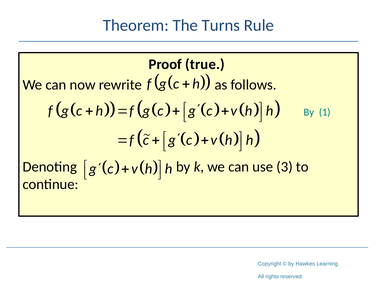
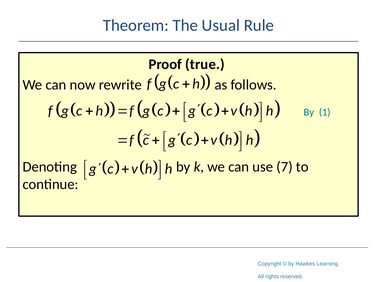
Turns: Turns -> Usual (221, 25)
3: 3 -> 7 (285, 167)
